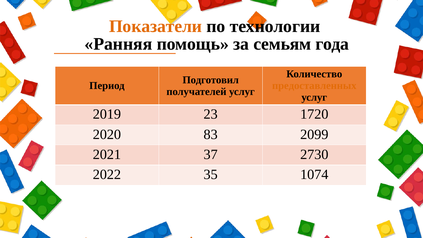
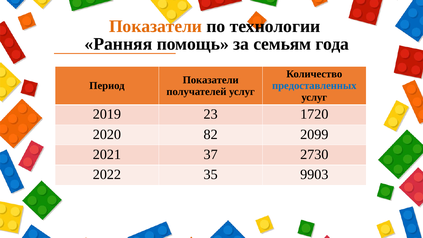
Подготовил: Подготовил -> Показатели (211, 80)
предоставленных colour: orange -> blue (314, 86)
83: 83 -> 82 (211, 134)
1074: 1074 -> 9903 (314, 174)
